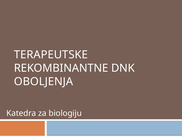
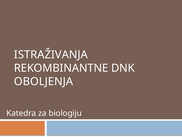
TERAPEUTSKE: TERAPEUTSKE -> ISTRAŽIVANJA (51, 54)
